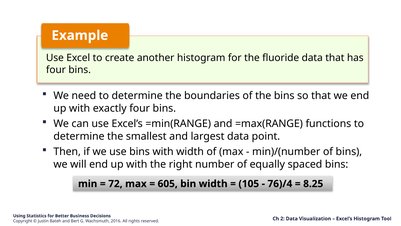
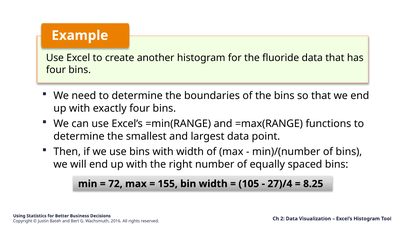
605: 605 -> 155 (168, 183)
76)/4: 76)/4 -> 27)/4 (280, 183)
